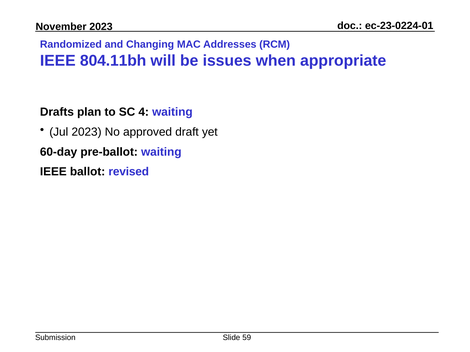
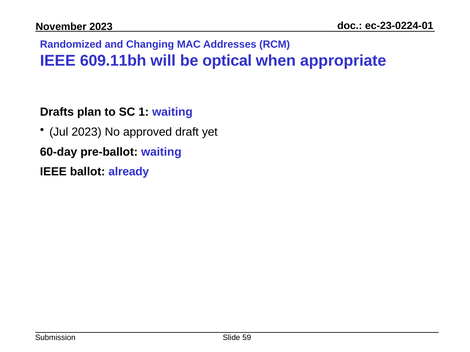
804.11bh: 804.11bh -> 609.11bh (113, 61)
issues: issues -> optical (227, 61)
4: 4 -> 1 (144, 112)
revised: revised -> already (129, 172)
